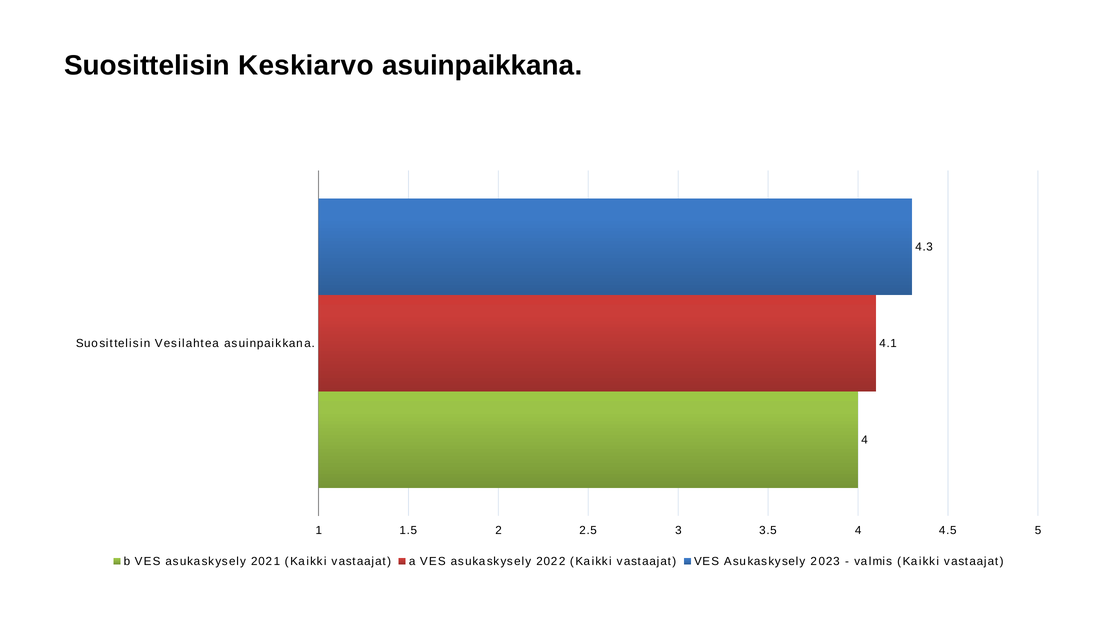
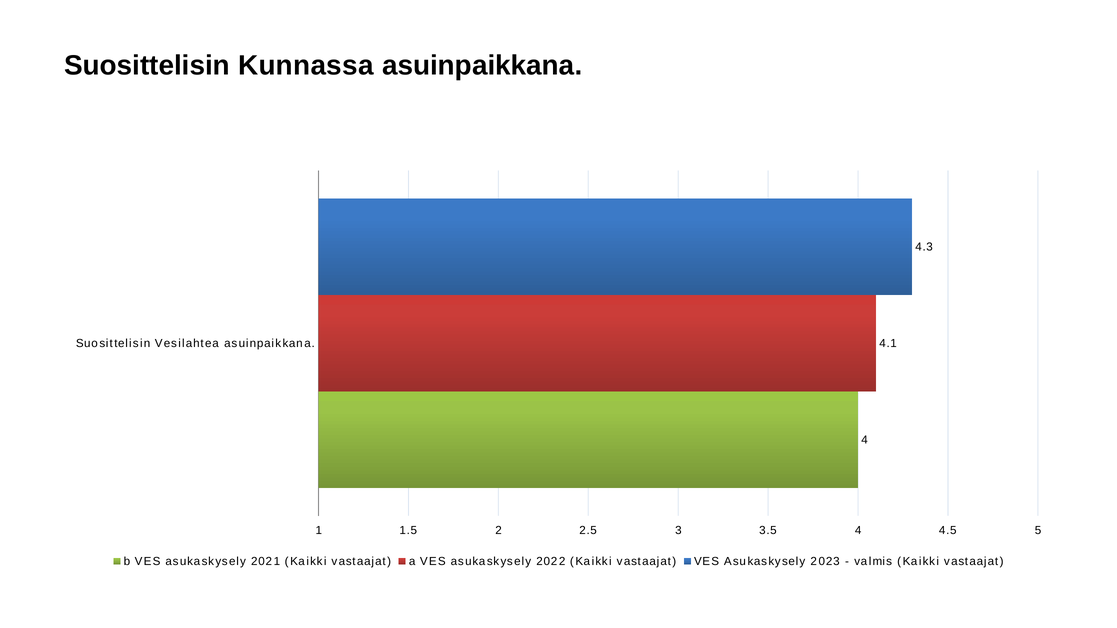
Keskiarvo: Keskiarvo -> Kunnassa (306, 65)
